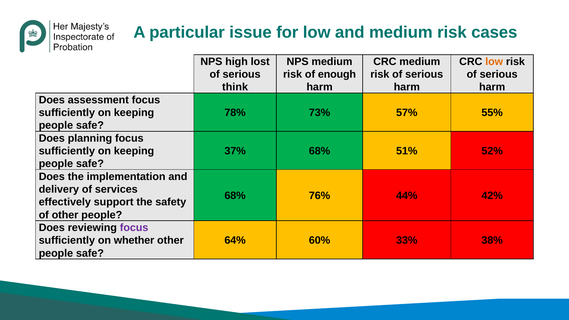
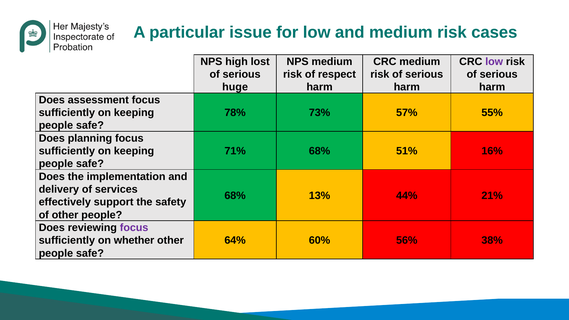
low colour: orange -> purple (494, 62)
enough: enough -> respect (337, 74)
think: think -> huge (235, 87)
37%: 37% -> 71% (235, 151)
52%: 52% -> 16% (492, 151)
76%: 76% -> 13% (320, 196)
42%: 42% -> 21% (492, 196)
33%: 33% -> 56% (407, 240)
